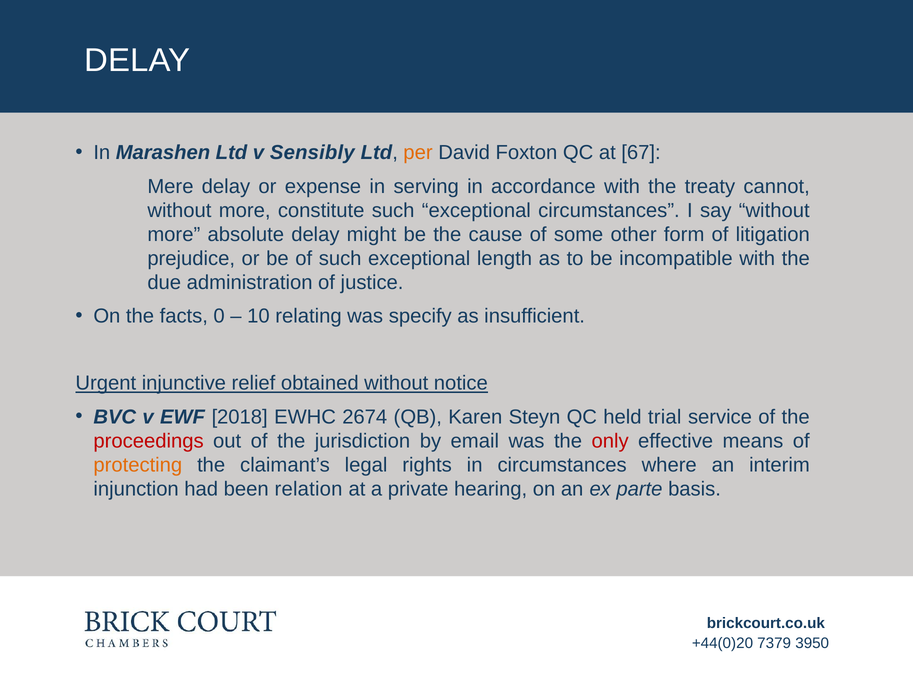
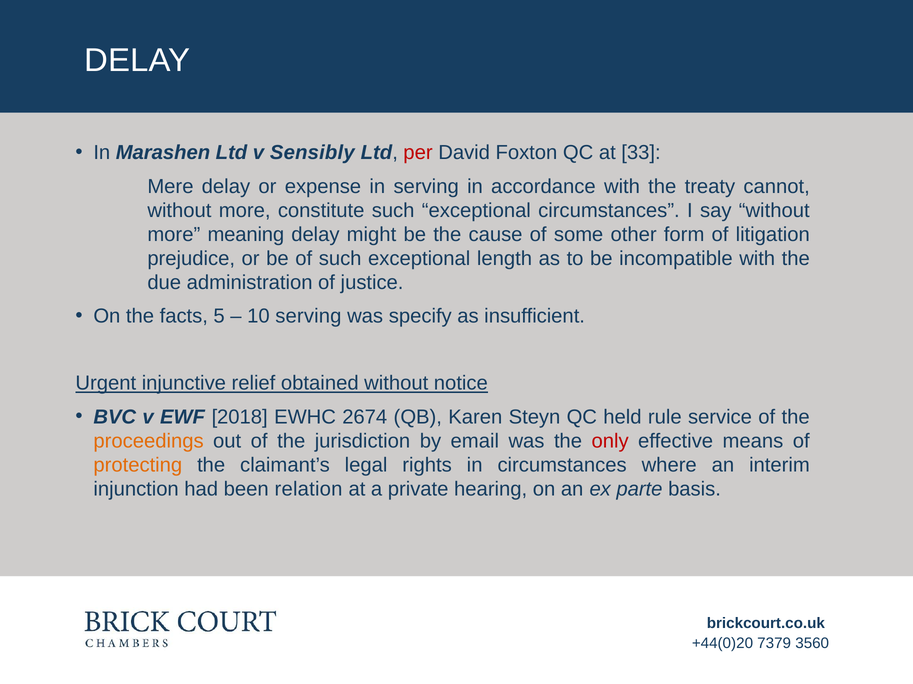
per colour: orange -> red (418, 153)
67: 67 -> 33 (641, 153)
absolute: absolute -> meaning (246, 235)
0: 0 -> 5 (219, 316)
10 relating: relating -> serving (308, 316)
trial: trial -> rule (665, 417)
proceedings colour: red -> orange (149, 441)
3950: 3950 -> 3560 (812, 644)
